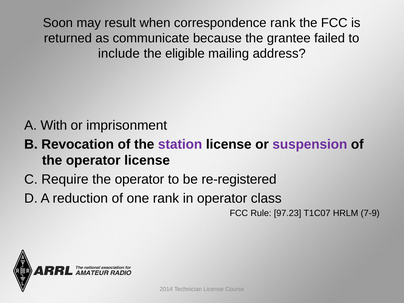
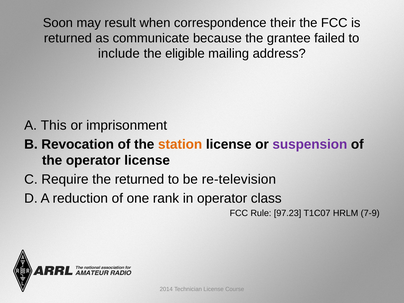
correspondence rank: rank -> their (283, 23)
With: With -> This (54, 126)
station colour: purple -> orange (180, 144)
Require the operator: operator -> returned (139, 179)
re-registered: re-registered -> re-television (239, 179)
